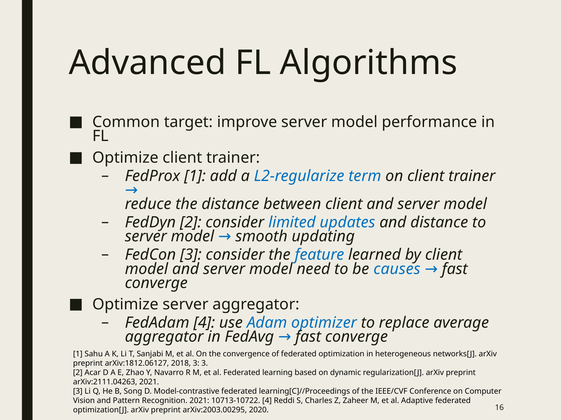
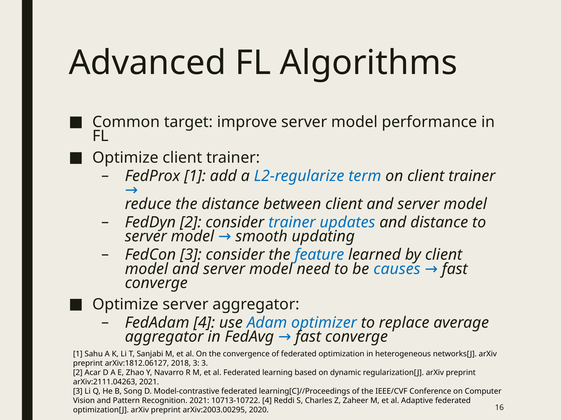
consider limited: limited -> trainer (292, 223)
